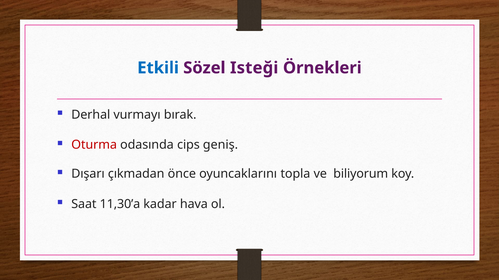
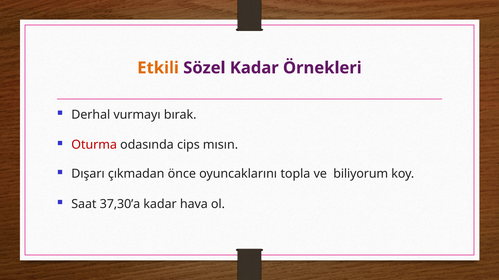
Etkili colour: blue -> orange (158, 68)
Sözel Isteği: Isteği -> Kadar (254, 68)
geniş: geniş -> mısın (220, 145)
11,30’a: 11,30’a -> 37,30’a (120, 205)
